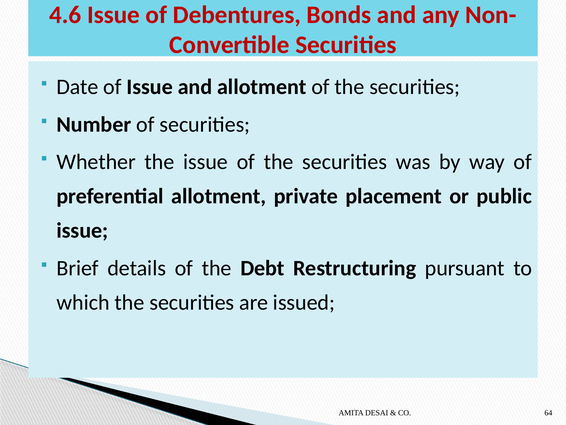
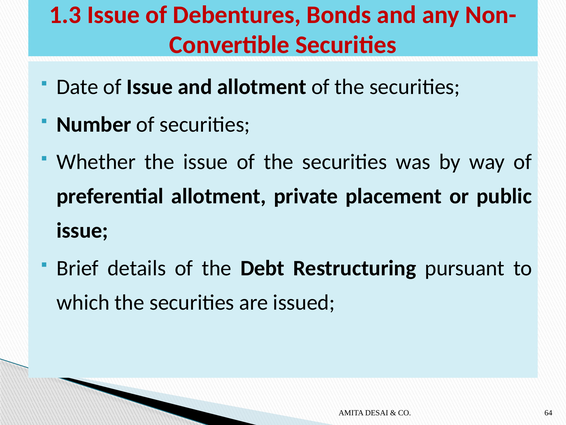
4.6: 4.6 -> 1.3 (65, 15)
